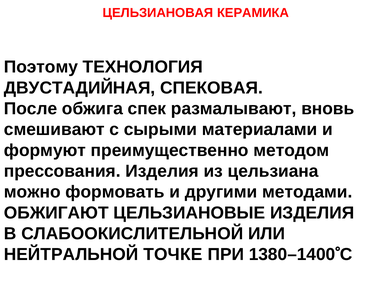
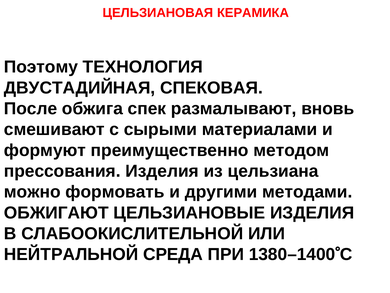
ТОЧКЕ: ТОЧКЕ -> СРЕДА (173, 254)
